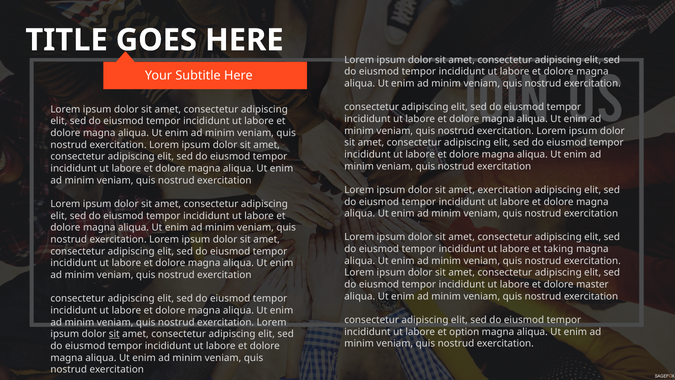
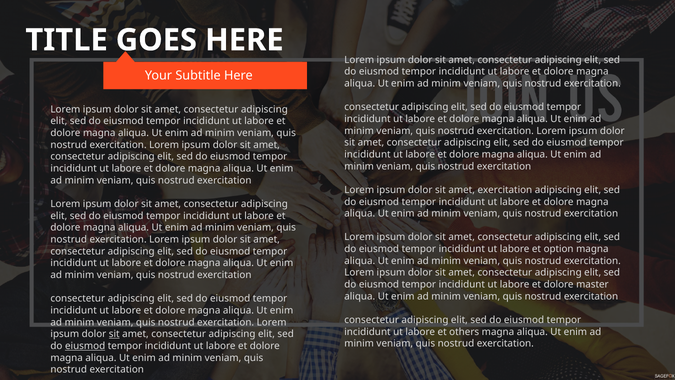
taking: taking -> option (559, 249)
option: option -> others (464, 332)
eiusmod underline: none -> present (85, 346)
